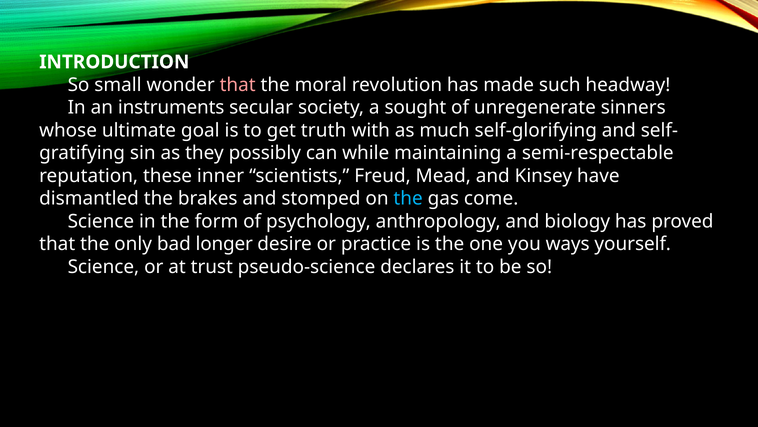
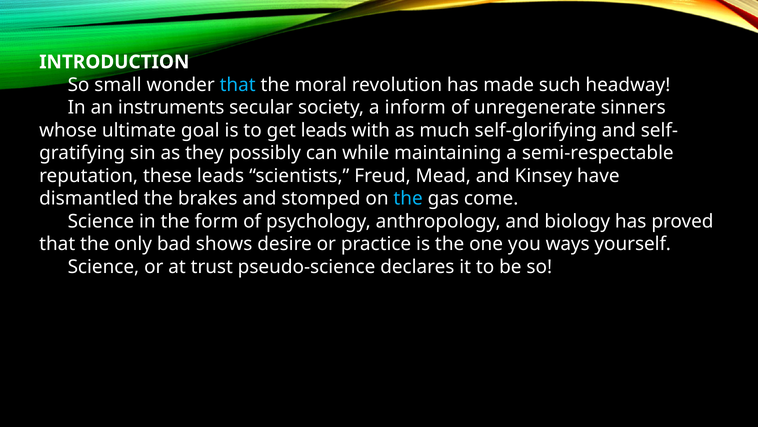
that colour: pink -> light blue (238, 85)
sought: sought -> inform (415, 107)
get truth: truth -> leads (324, 130)
these inner: inner -> leads (221, 176)
longer: longer -> shows (224, 244)
